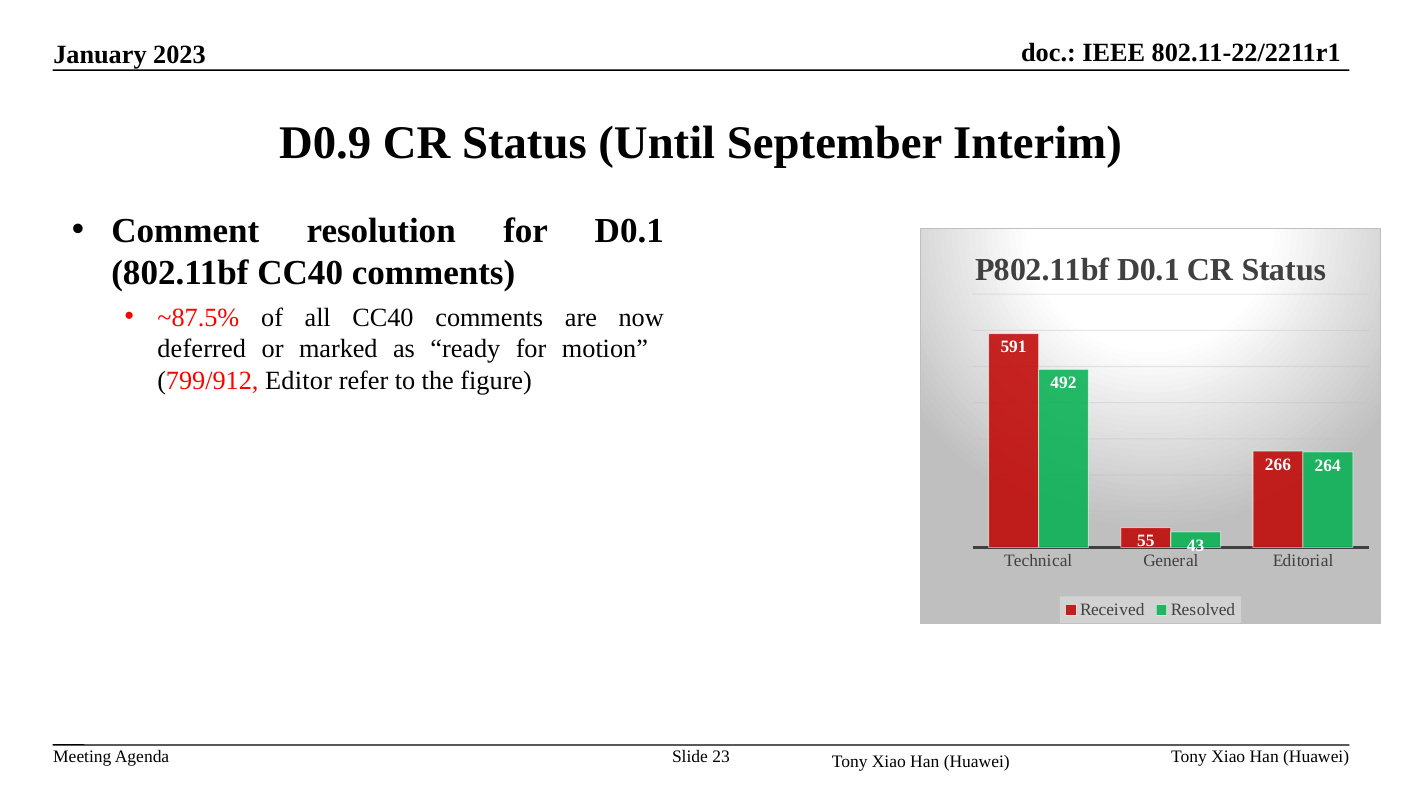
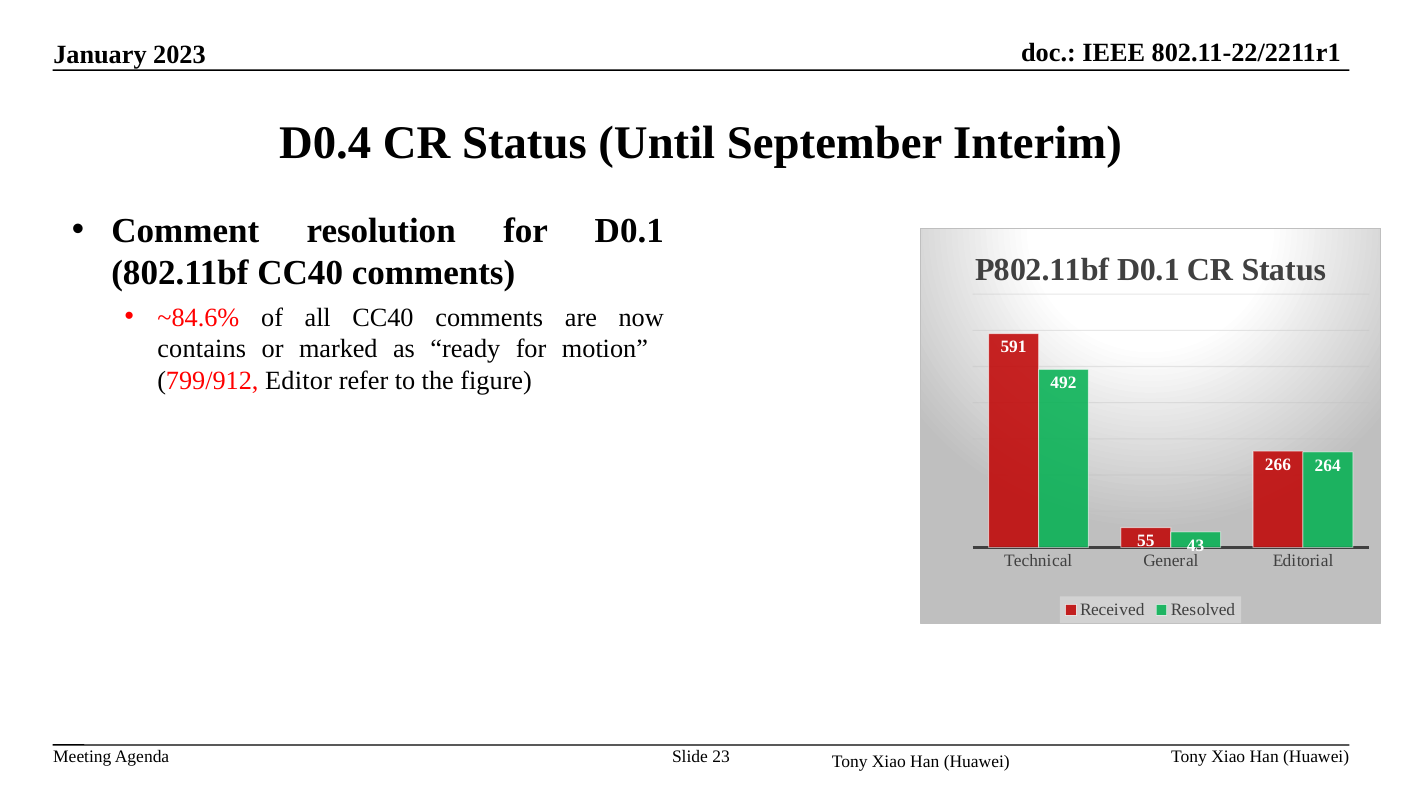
D0.9: D0.9 -> D0.4 (325, 143)
~87.5%: ~87.5% -> ~84.6% (198, 317)
deferred: deferred -> contains (202, 349)
